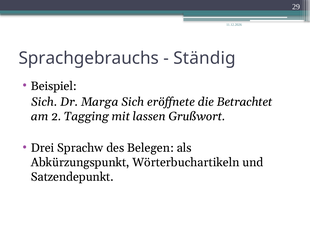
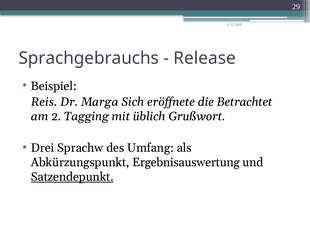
Ständig: Ständig -> Release (205, 58)
Sich: Sich -> Reis (44, 102)
lassen: lassen -> üblich (149, 116)
Belegen: Belegen -> Umfang (151, 148)
Wörterbuchartikeln: Wörterbuchartikeln -> Ergebnisauswertung (186, 162)
Satzendepunkt underline: none -> present (72, 177)
